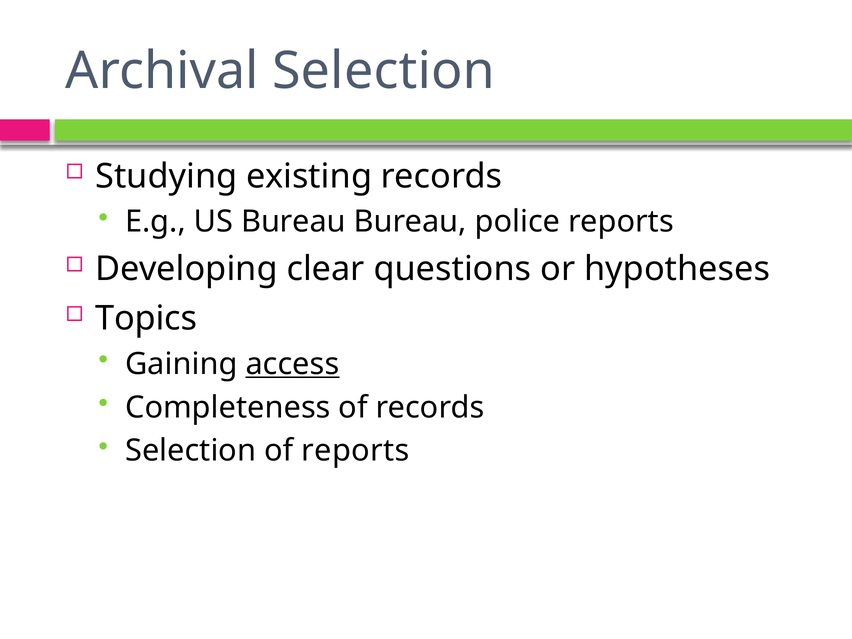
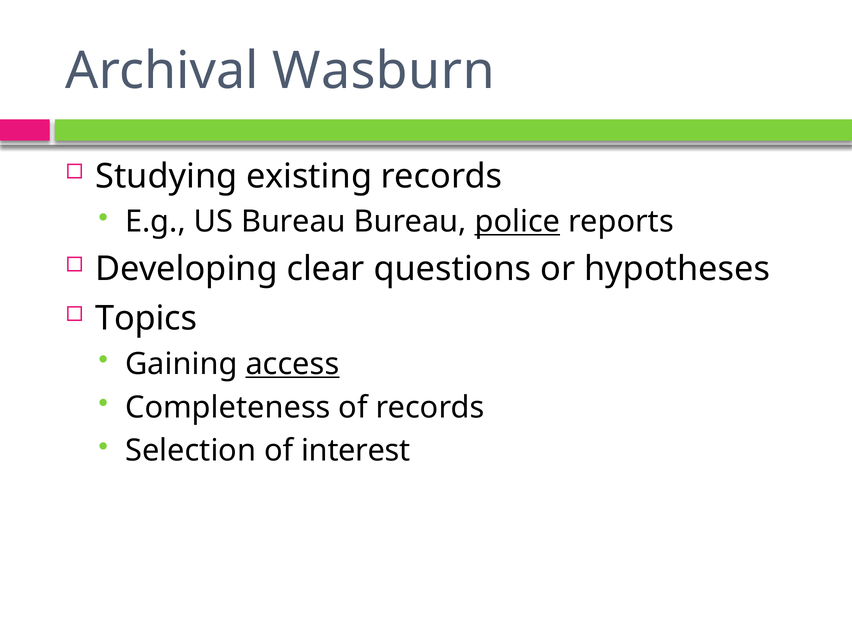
Archival Selection: Selection -> Wasburn (384, 71)
police underline: none -> present (517, 222)
of reports: reports -> interest (356, 451)
